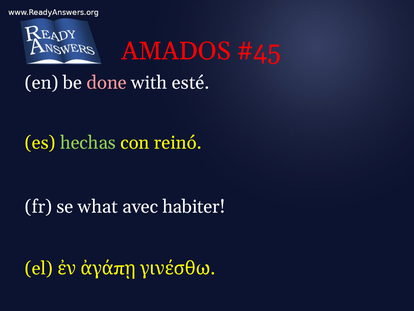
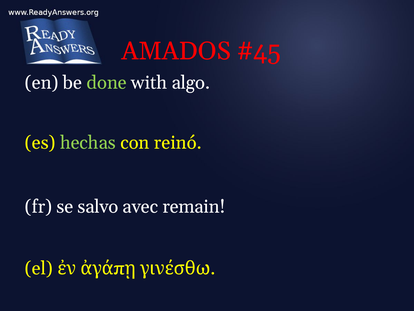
done colour: pink -> light green (107, 82)
esté: esté -> algo (191, 82)
what: what -> salvo (98, 206)
habiter: habiter -> remain (194, 206)
